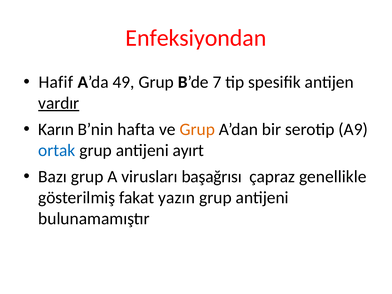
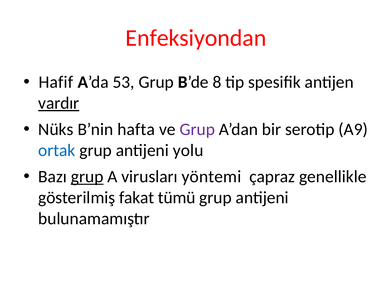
49: 49 -> 53 (124, 82)
7: 7 -> 8 (217, 82)
Karın: Karın -> Nüks (56, 129)
Grup colour: orange -> purple (197, 129)
ayırt: ayırt -> yolu (188, 150)
grup underline: none -> present (87, 177)
başağrısı: başağrısı -> yöntemi (211, 177)
yazın: yazın -> tümü (177, 198)
